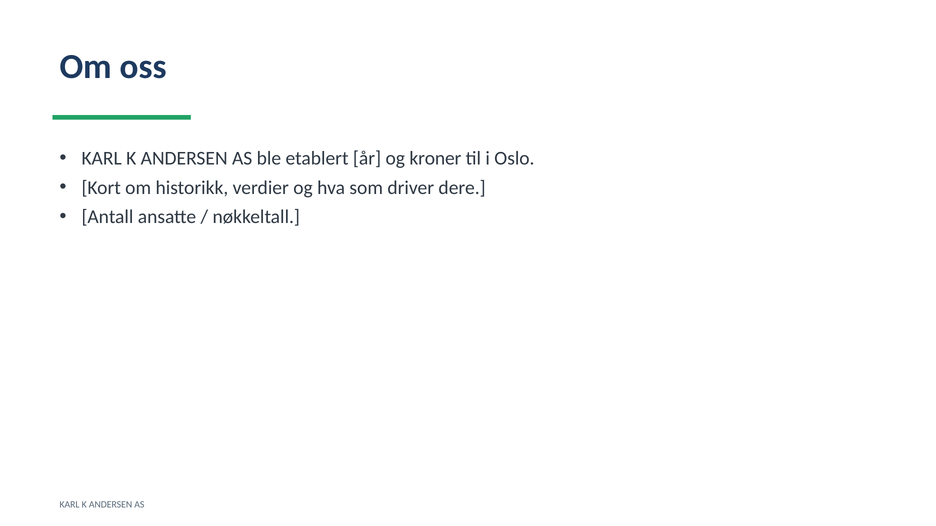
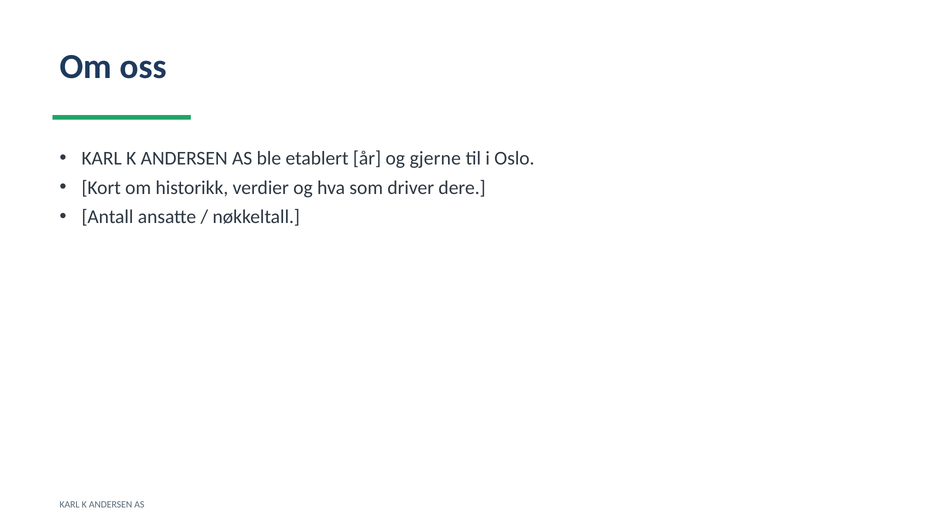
kroner: kroner -> gjerne (435, 159)
